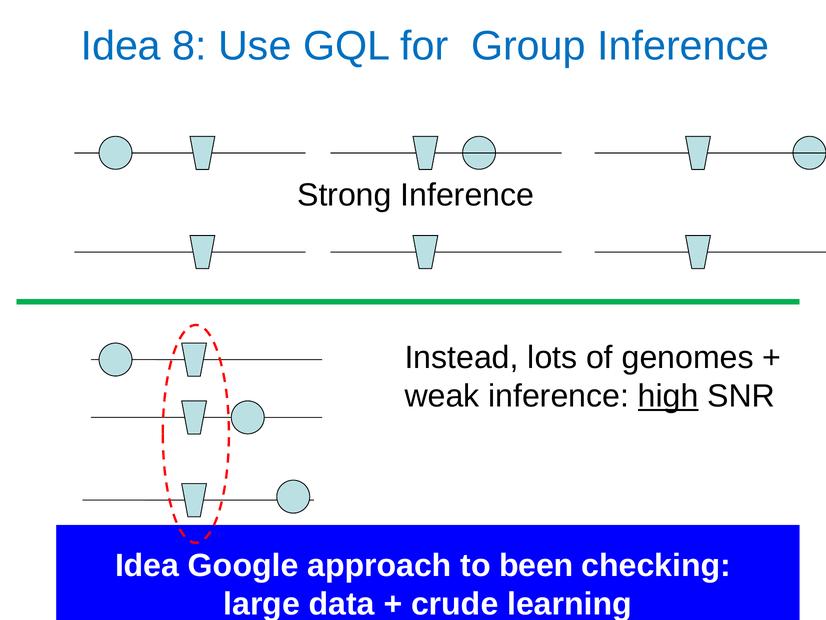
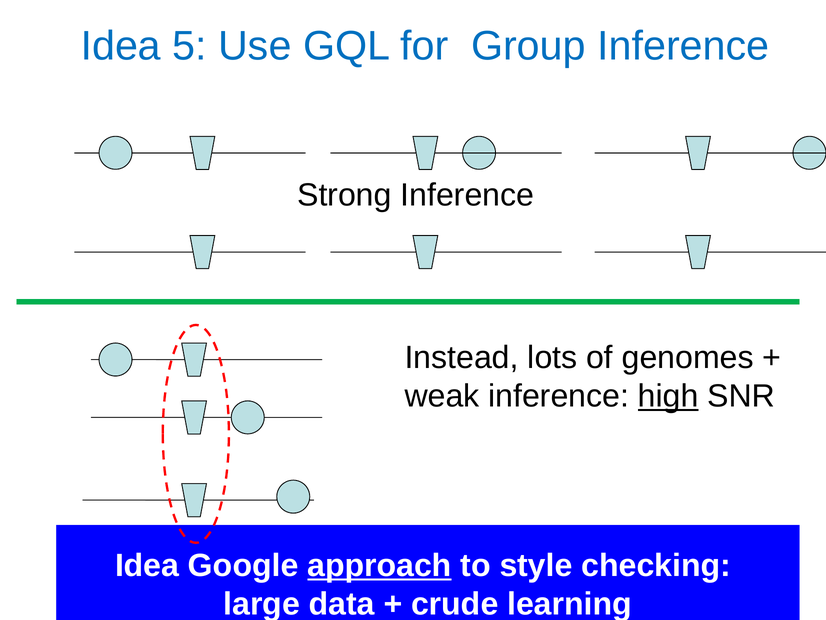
8: 8 -> 5 (190, 46)
approach underline: none -> present (379, 565)
been: been -> style (536, 565)
